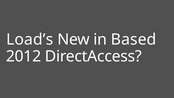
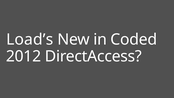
Based: Based -> Coded (134, 39)
